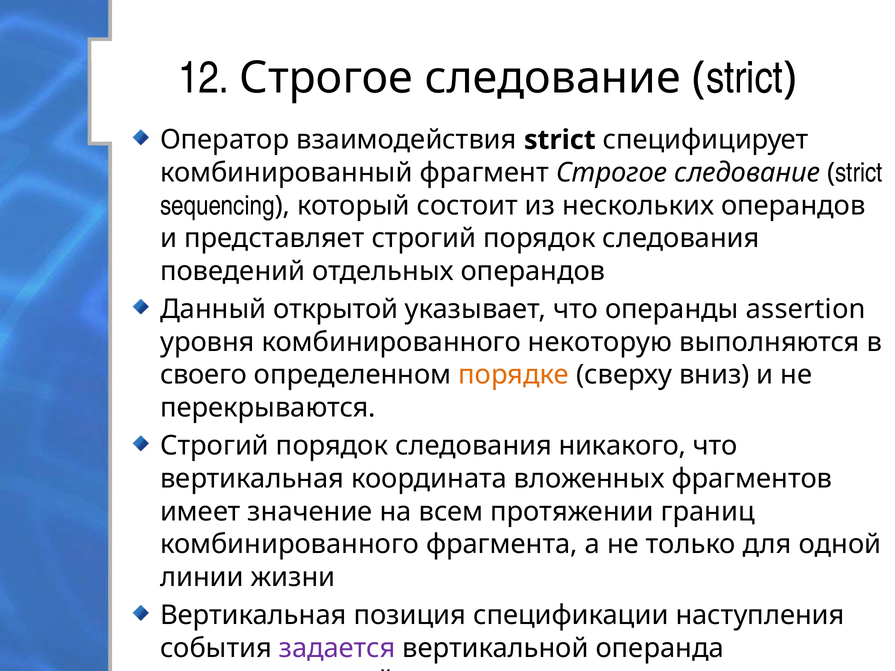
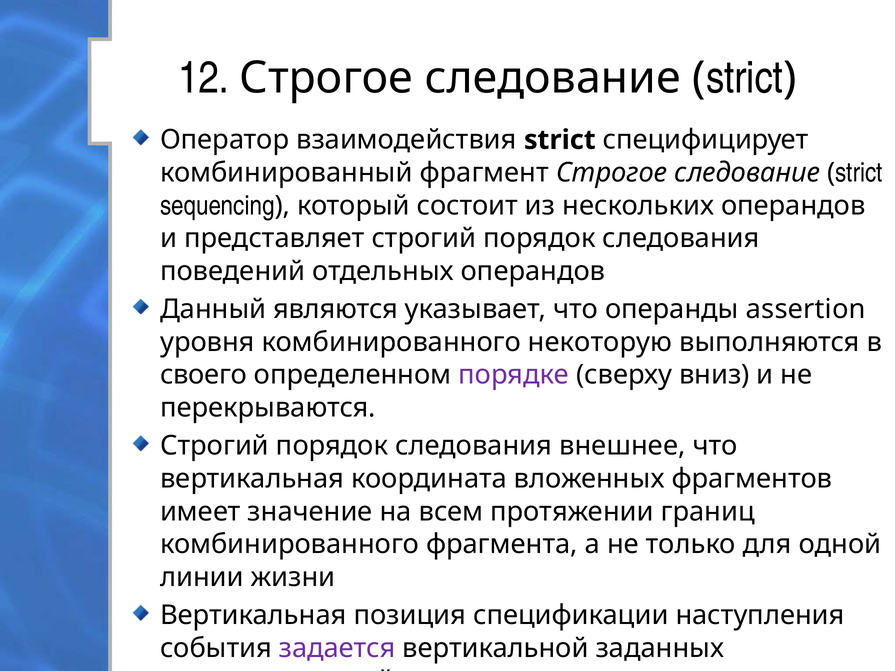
открытой: открытой -> являются (336, 309)
порядке colour: orange -> purple (514, 375)
никакого: никакого -> внешнее (622, 446)
операнда: операнда -> заданных (660, 648)
